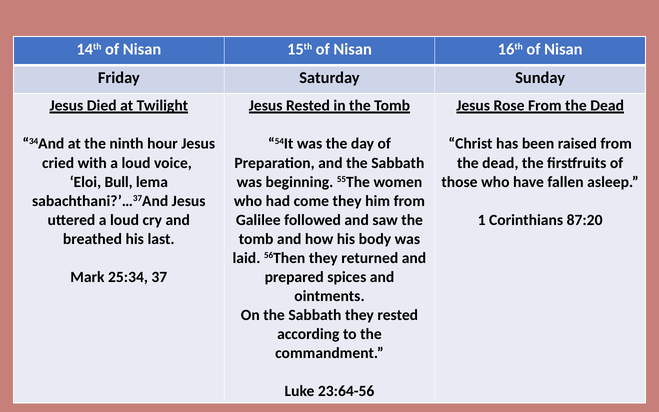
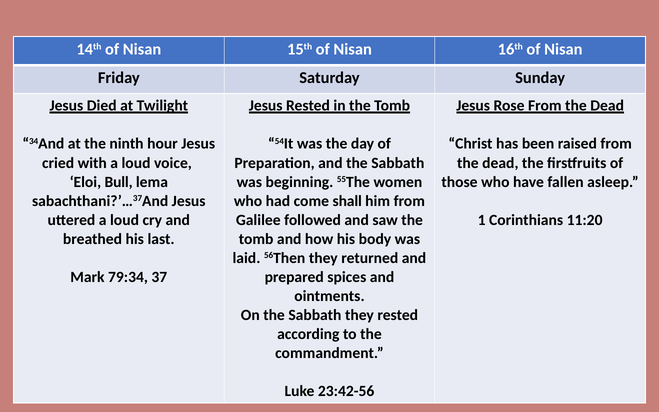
come they: they -> shall (347, 201)
87:20: 87:20 -> 11:20 (585, 220)
25:34: 25:34 -> 79:34 (128, 277)
23:64-56: 23:64-56 -> 23:42-56 (346, 391)
